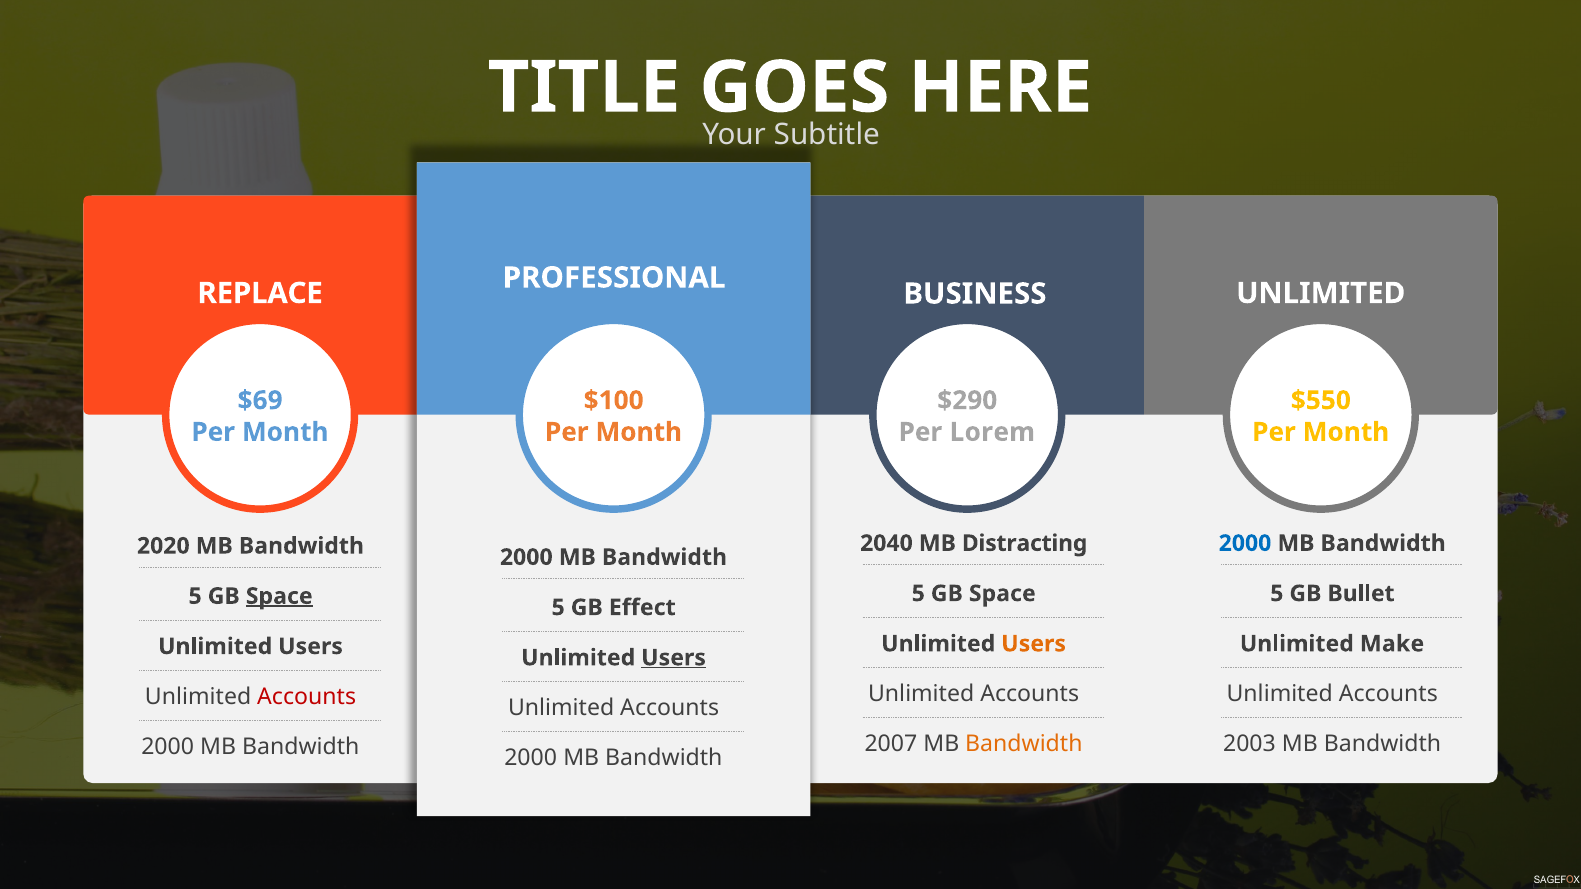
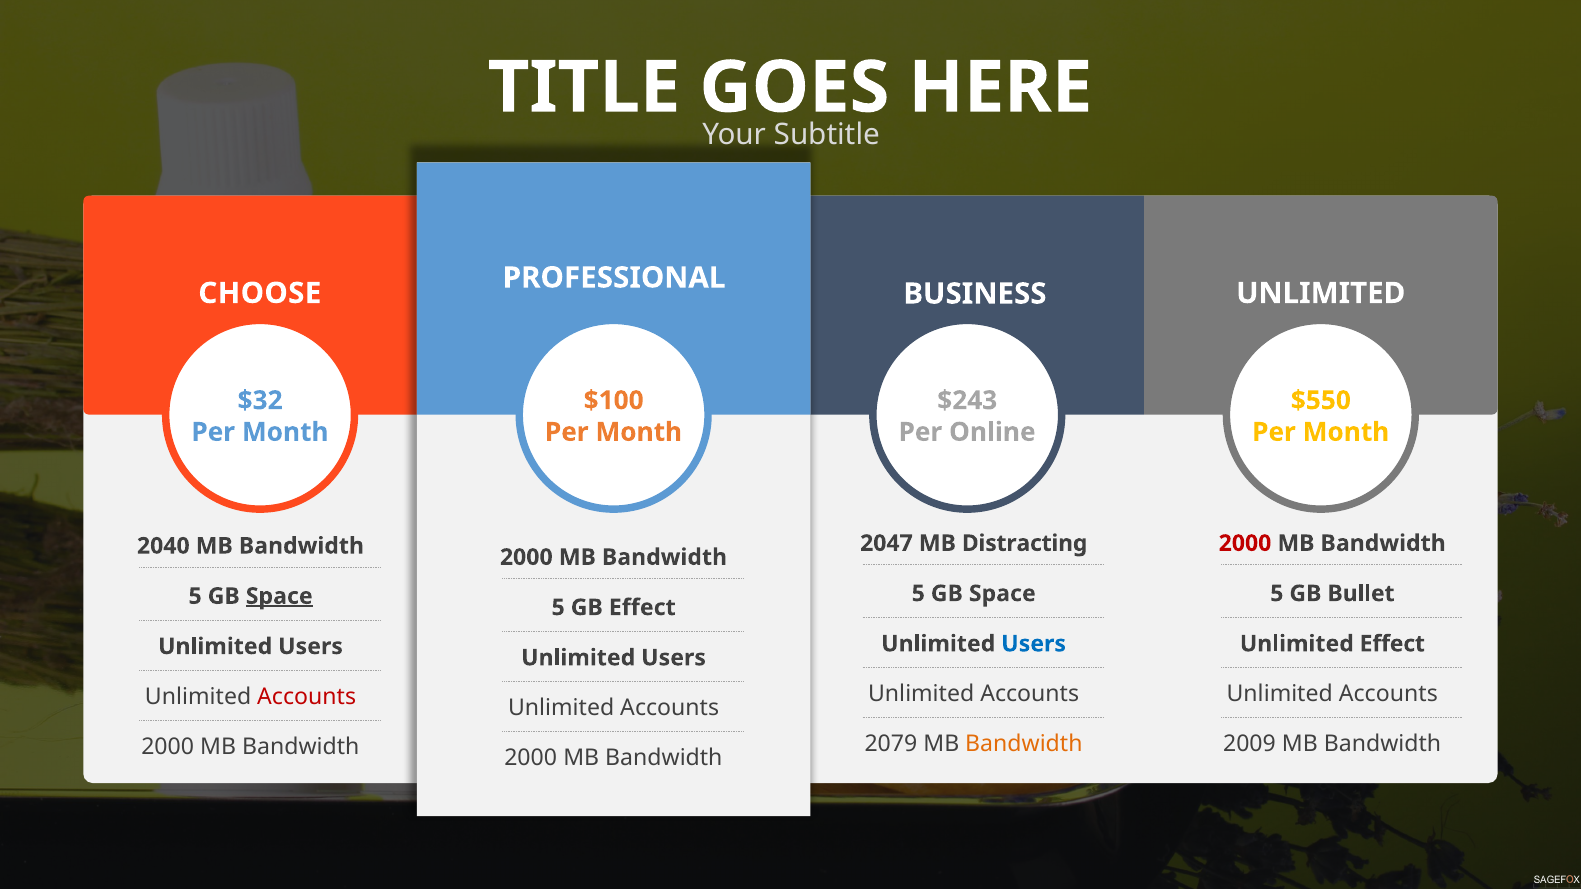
REPLACE: REPLACE -> CHOOSE (260, 293)
$69: $69 -> $32 (260, 401)
$290: $290 -> $243 (967, 401)
Lorem: Lorem -> Online (992, 432)
2040: 2040 -> 2047 (886, 543)
2000 colour: blue -> red (1245, 543)
2020: 2020 -> 2040 (163, 546)
Users colour: orange -> blue (1034, 644)
Unlimited Make: Make -> Effect (1392, 644)
Users underline: present -> none (674, 658)
2007: 2007 -> 2079 (891, 745)
2003: 2003 -> 2009 (1249, 745)
